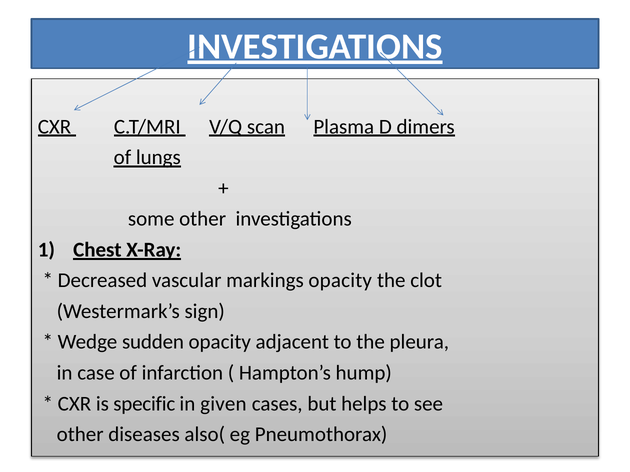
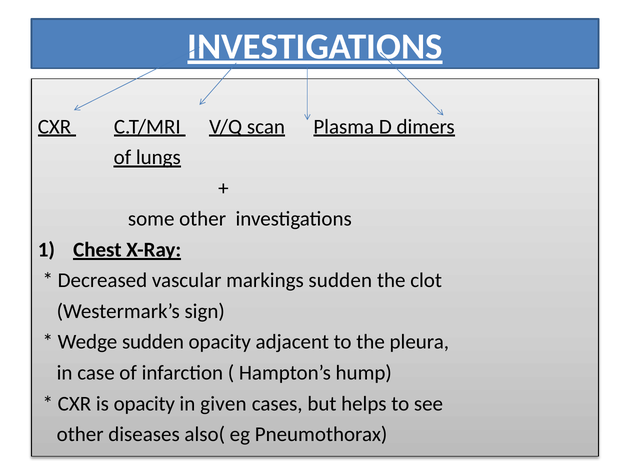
markings opacity: opacity -> sudden (340, 281)
is specific: specific -> opacity (144, 404)
